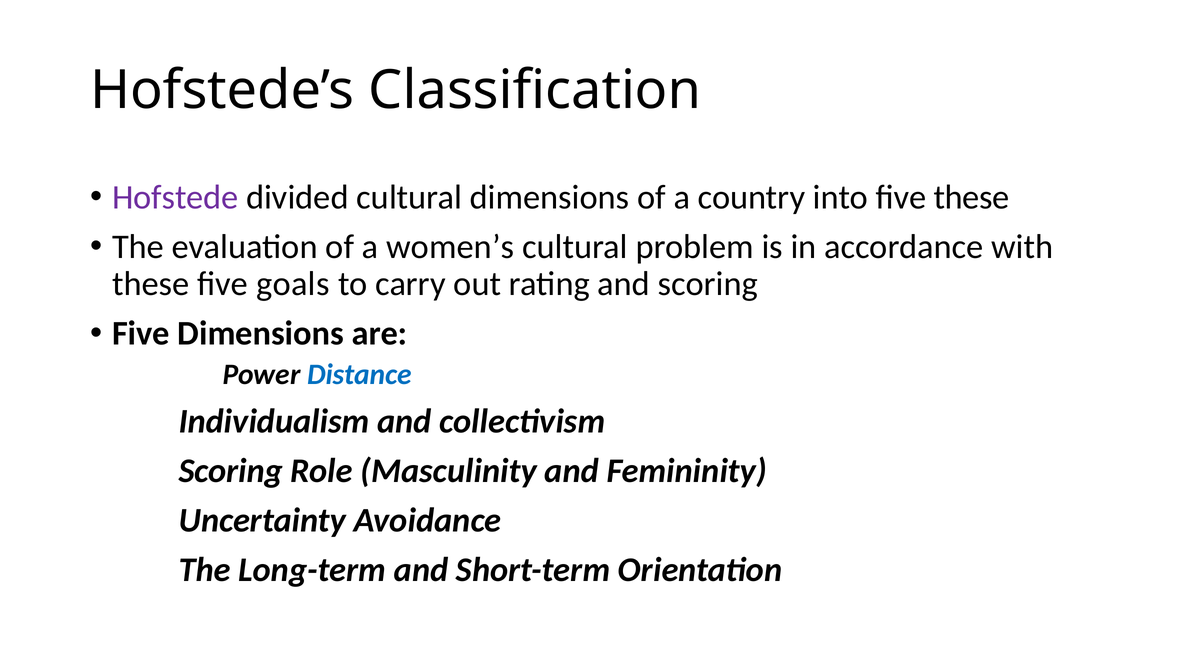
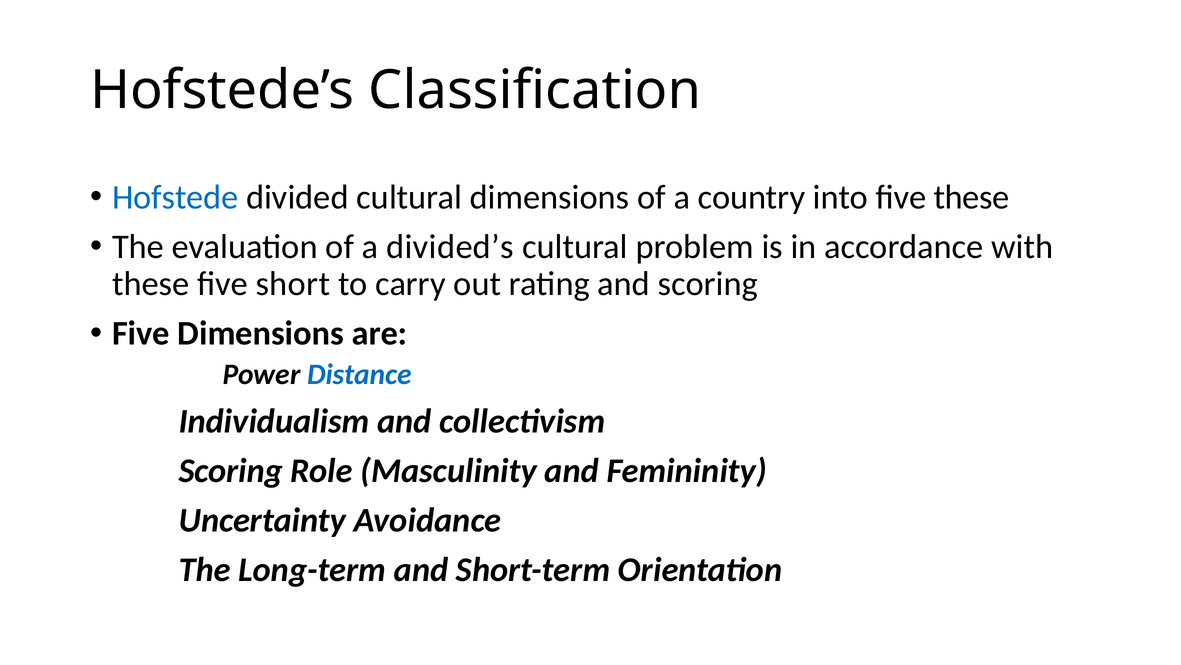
Hofstede colour: purple -> blue (175, 197)
women’s: women’s -> divided’s (450, 247)
goals: goals -> short (293, 284)
